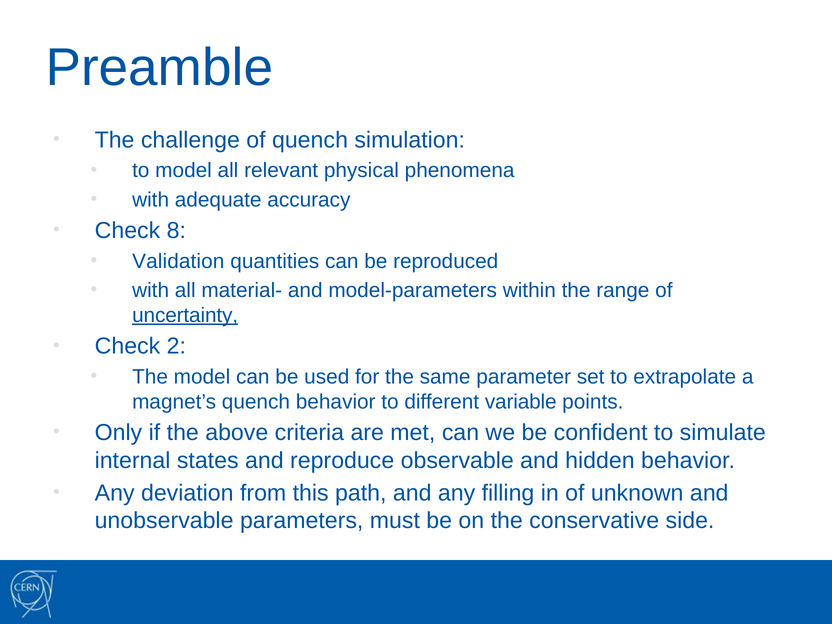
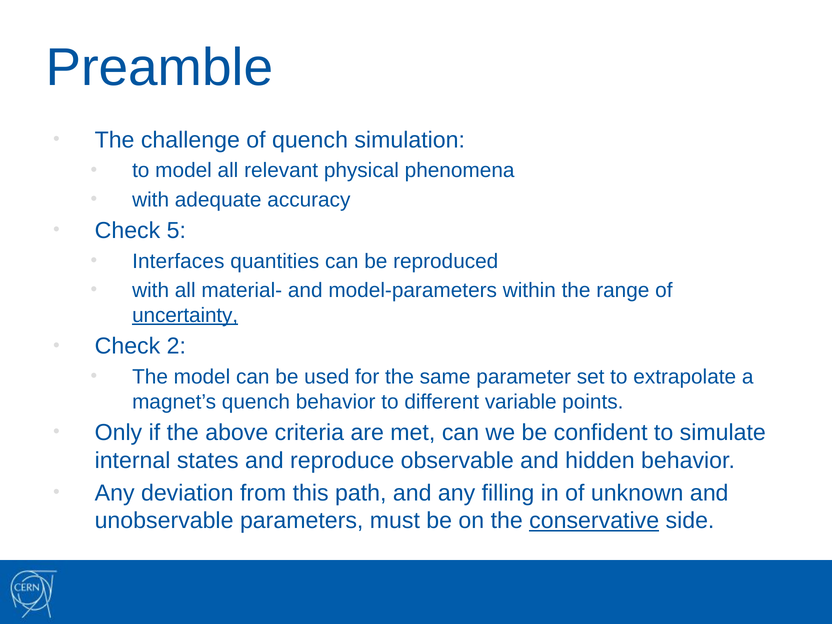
8: 8 -> 5 (176, 231)
Validation: Validation -> Interfaces (178, 261)
conservative underline: none -> present (594, 521)
